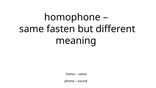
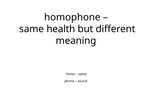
fasten: fasten -> health (61, 29)
